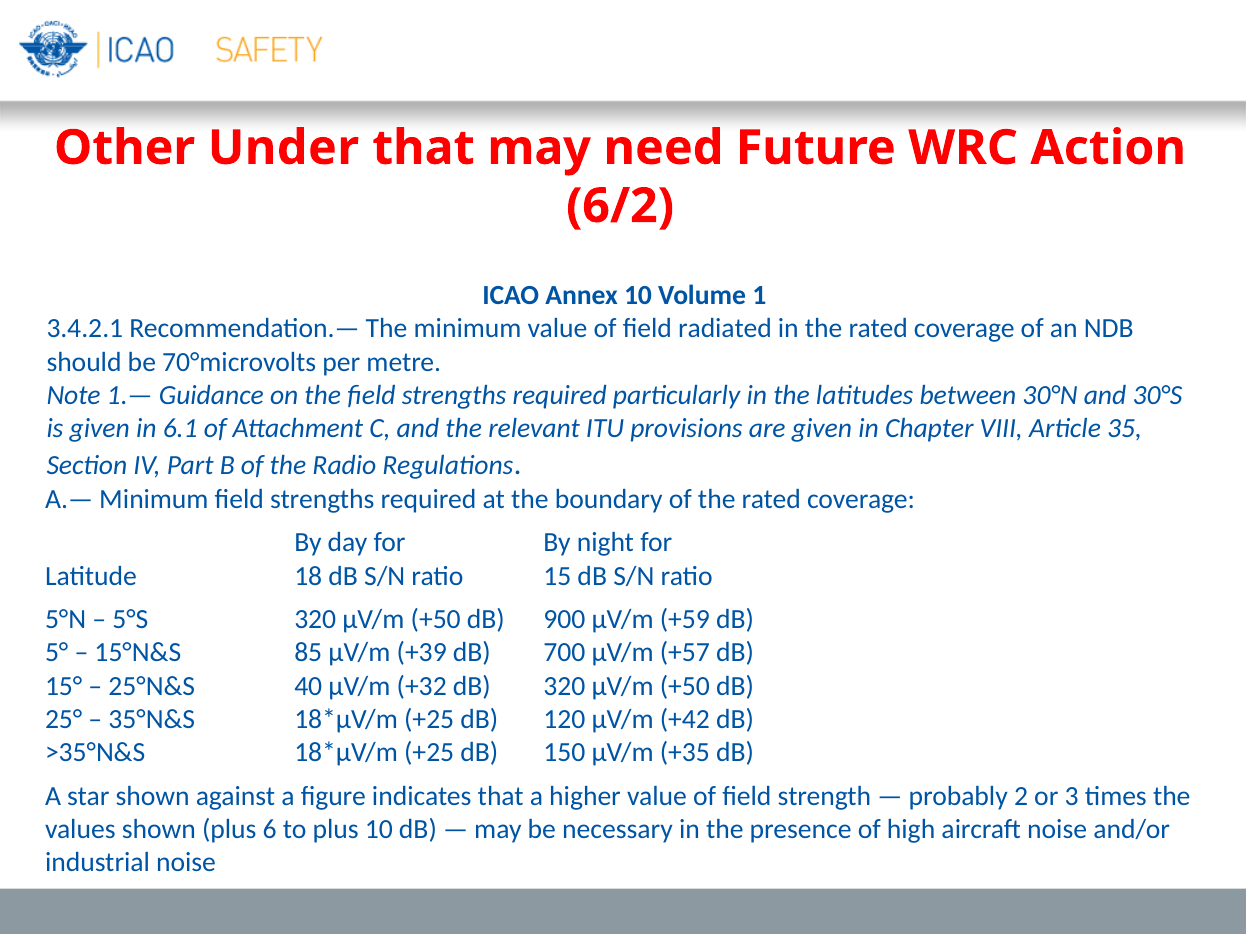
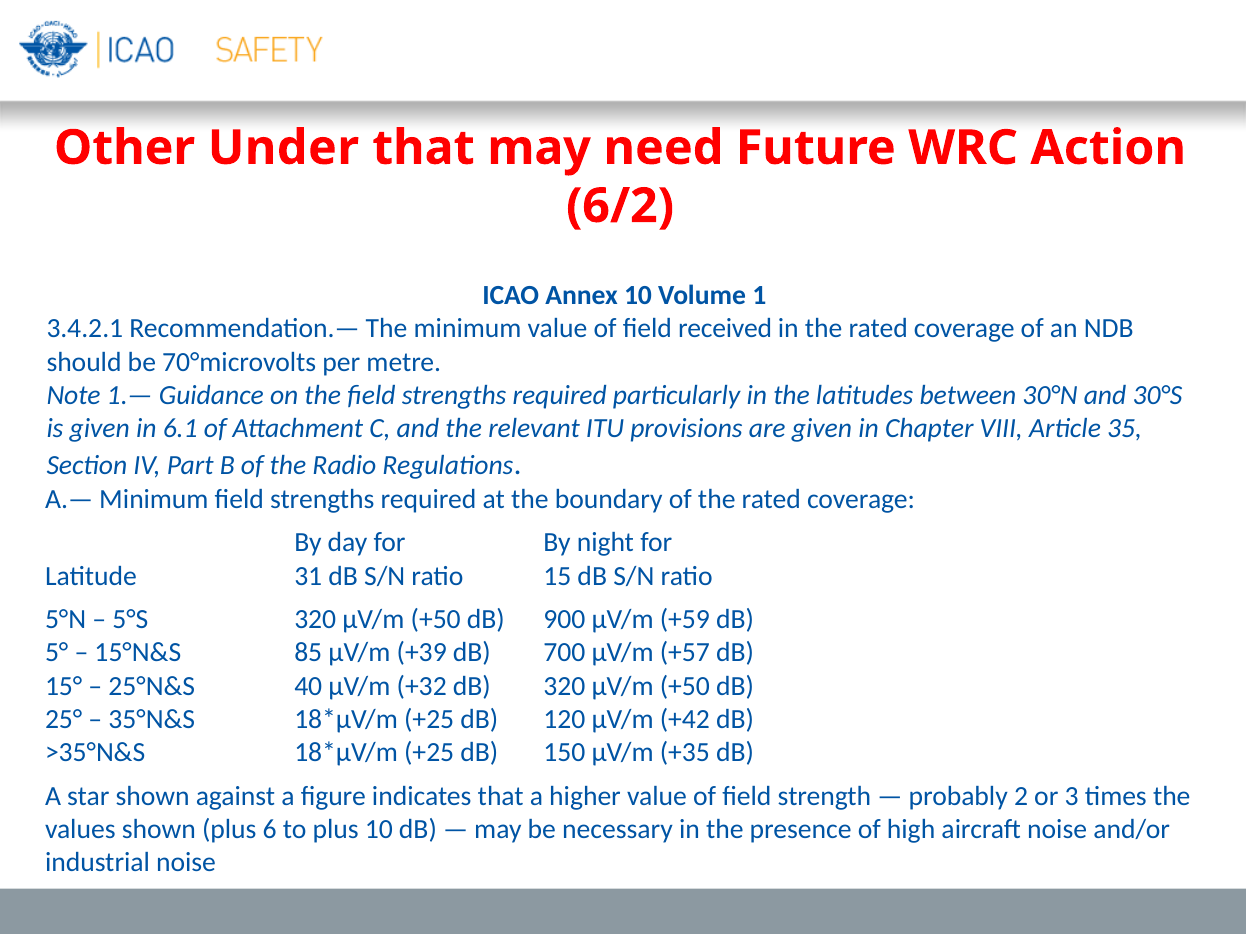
radiated: radiated -> received (725, 329)
18: 18 -> 31 (308, 576)
